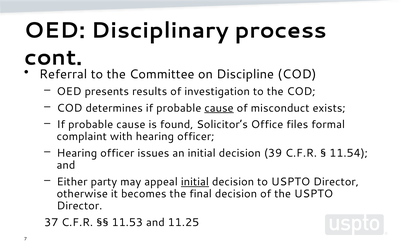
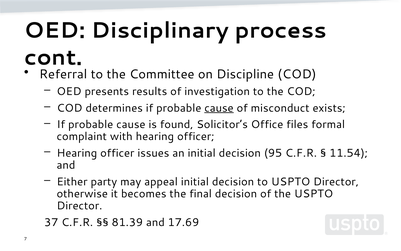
39: 39 -> 95 (273, 153)
initial underline: present -> none (195, 182)
11.53: 11.53 -> 81.39 (127, 222)
11.25: 11.25 -> 17.69 (183, 222)
